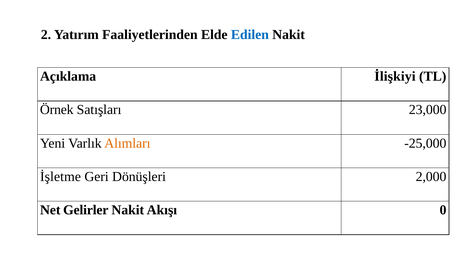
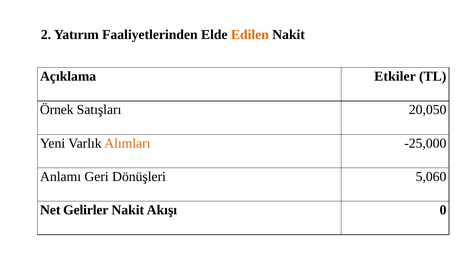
Edilen colour: blue -> orange (250, 35)
İlişkiyi: İlişkiyi -> Etkiler (395, 76)
23,000: 23,000 -> 20,050 (428, 110)
İşletme: İşletme -> Anlamı (61, 176)
2,000: 2,000 -> 5,060 (431, 176)
